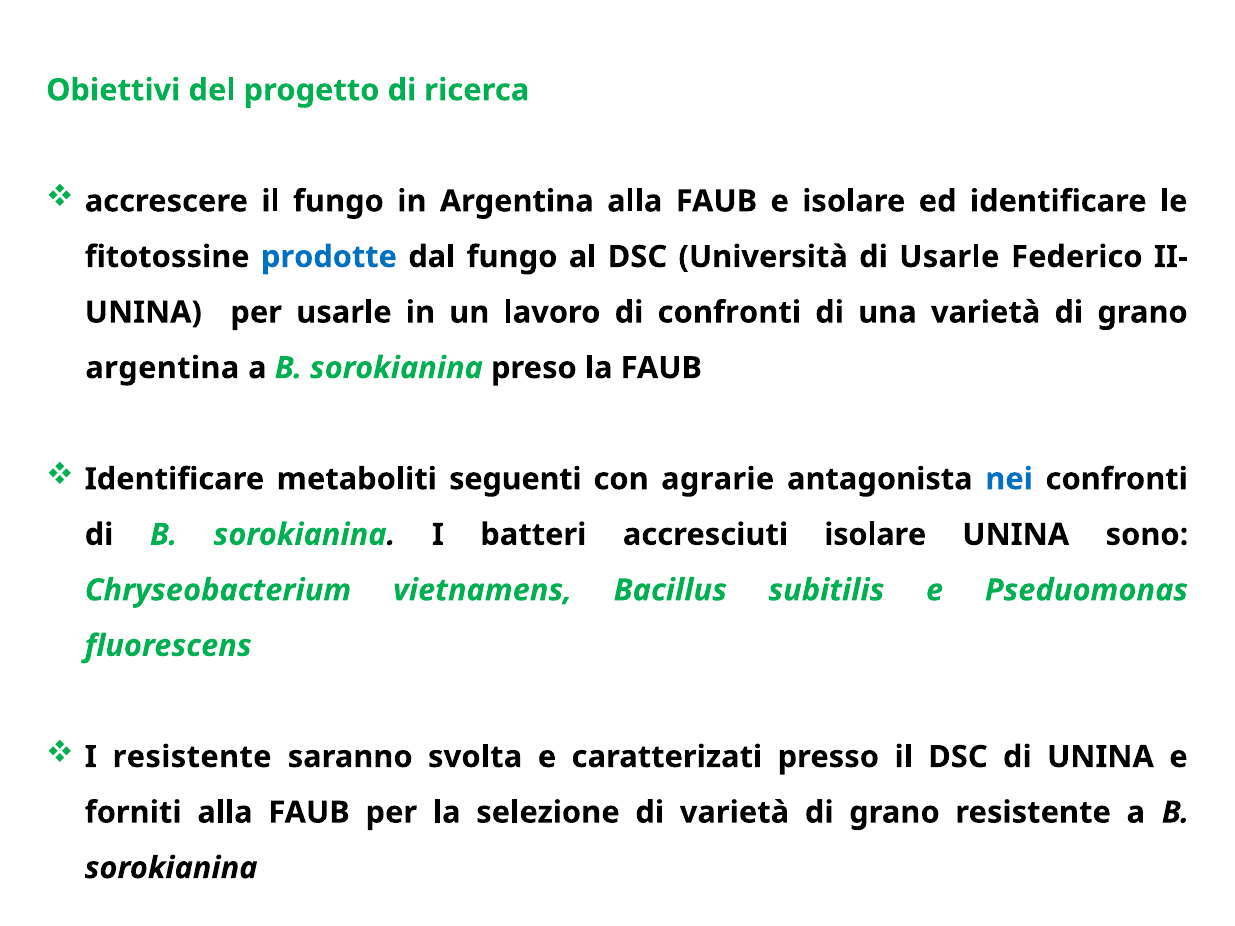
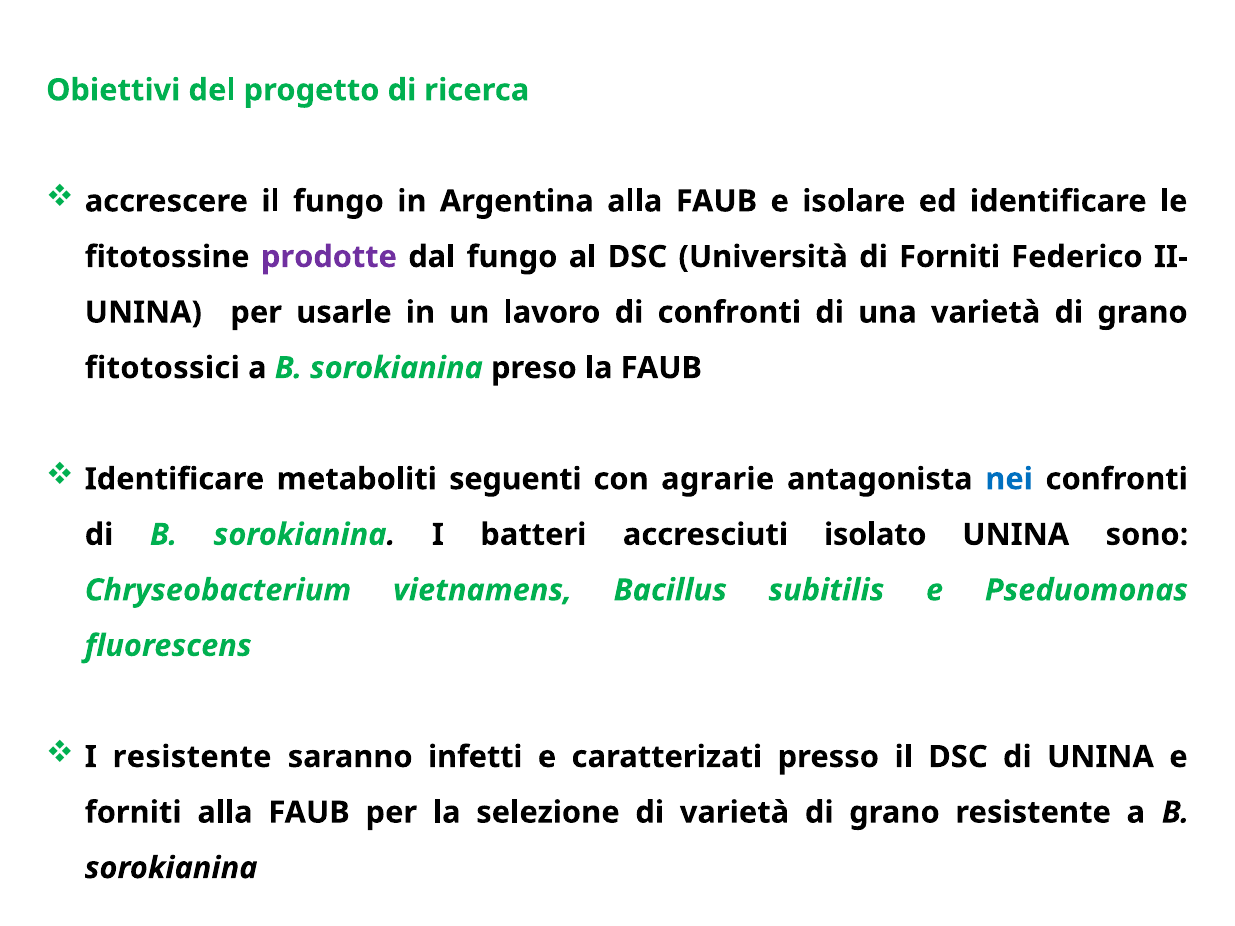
prodotte colour: blue -> purple (329, 257)
di Usarle: Usarle -> Forniti (950, 257)
argentina: argentina -> fitotossici (162, 368)
accresciuti isolare: isolare -> isolato (875, 535)
svolta: svolta -> infetti (475, 757)
